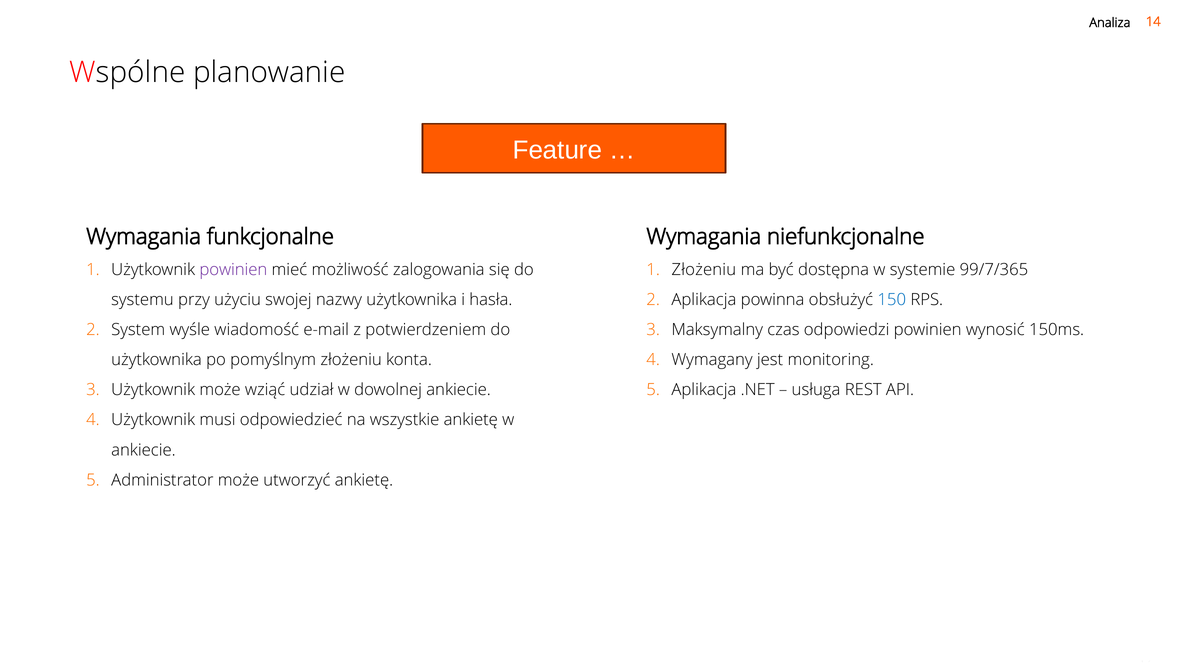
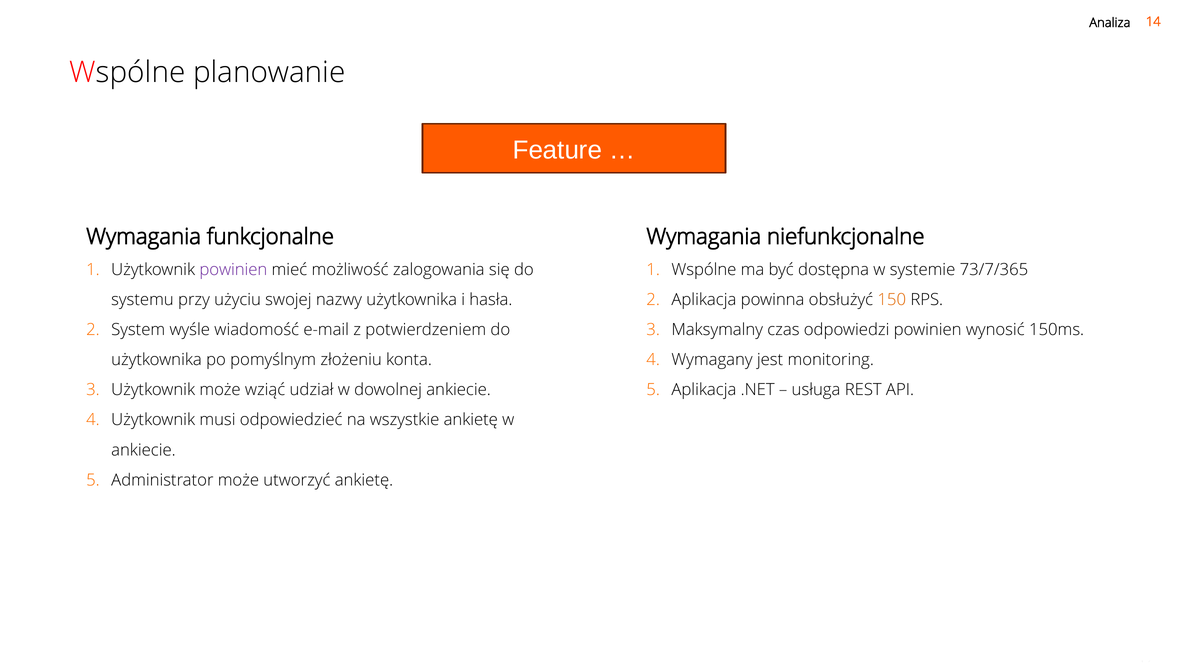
Złożeniu: Złożeniu -> Wspólne (704, 270)
99/7/365: 99/7/365 -> 73/7/365 (994, 270)
150 colour: blue -> orange (892, 300)
